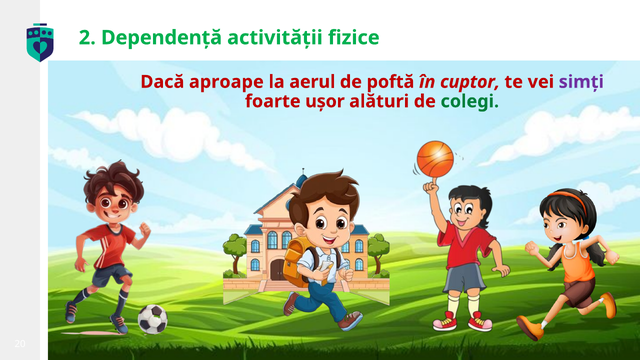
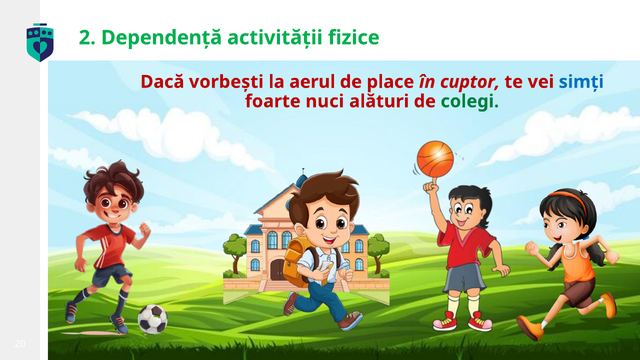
aproape: aproape -> vorbești (226, 82)
poftă: poftă -> place (390, 82)
simți colour: purple -> blue (581, 82)
ușor: ușor -> nuci (325, 101)
